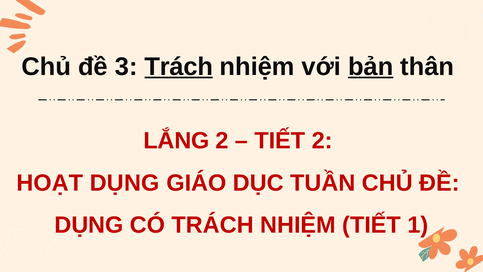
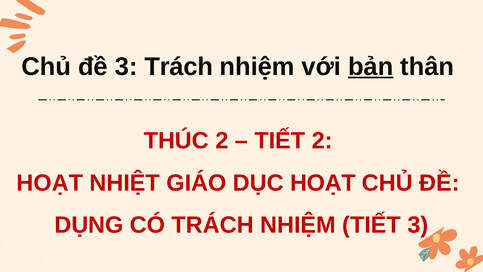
Trách underline: present -> none (179, 67)
LẮNG: LẮNG -> THÚC (176, 140)
HOẠT DỤNG: DỤNG -> NHIỆT (125, 183)
DỤC TUẦN: TUẦN -> HOẠT (323, 183)
TIẾT 1: 1 -> 3 (418, 225)
